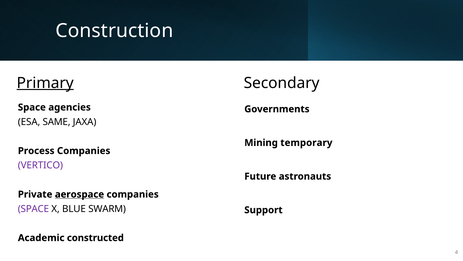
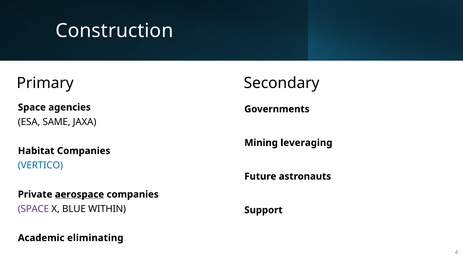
Primary underline: present -> none (45, 83)
temporary: temporary -> leveraging (306, 142)
Process: Process -> Habitat (36, 151)
VERTICO colour: purple -> blue (40, 165)
SWARM: SWARM -> WITHIN (107, 208)
constructed: constructed -> eliminating (95, 237)
